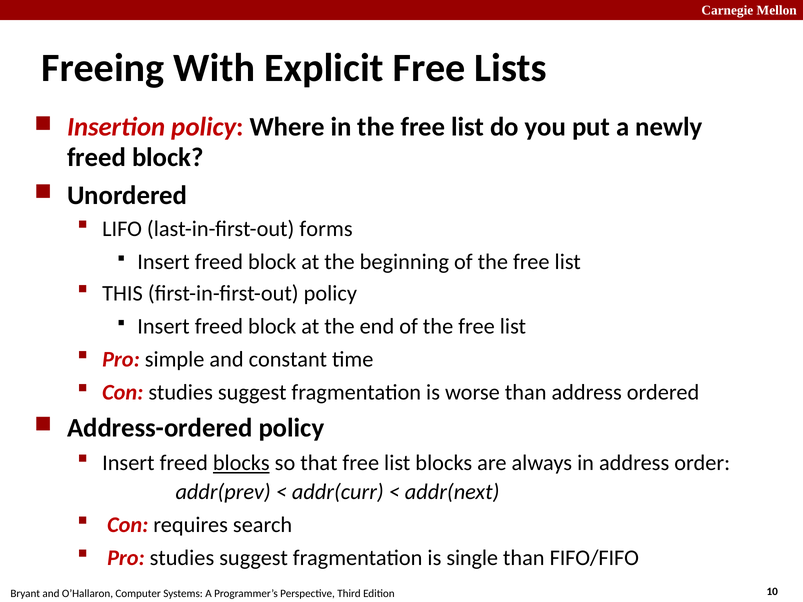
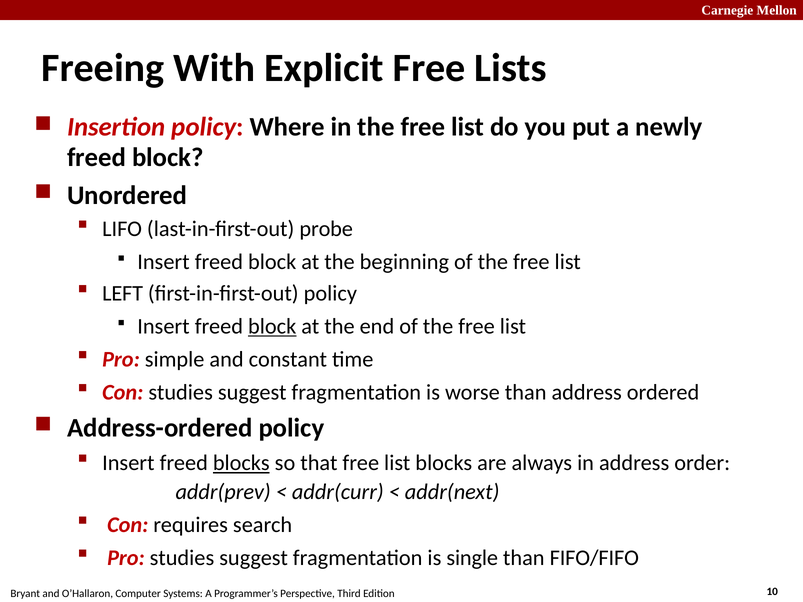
forms: forms -> probe (326, 229)
THIS: THIS -> LEFT (123, 293)
block underline: none -> present (272, 327)
